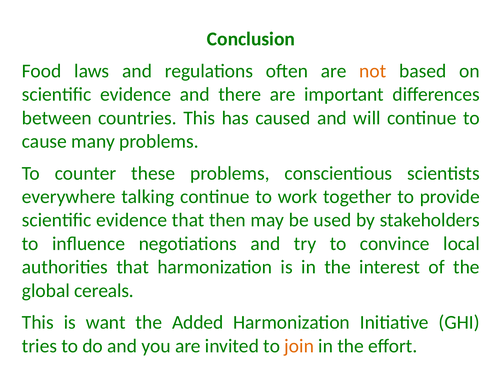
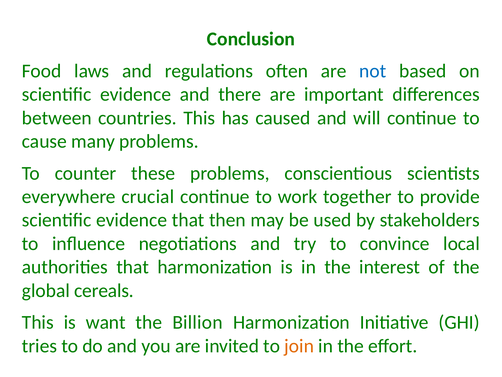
not colour: orange -> blue (373, 71)
talking: talking -> crucial (148, 196)
Added: Added -> Billion (198, 322)
